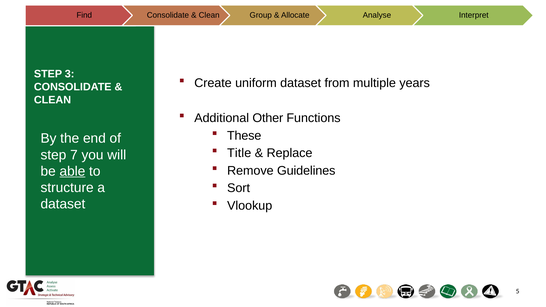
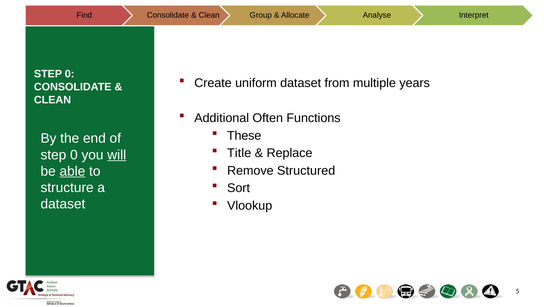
3: 3 -> 0 (70, 74)
Other: Other -> Often (268, 118)
7: 7 -> 0 (74, 155)
will underline: none -> present (117, 155)
Guidelines: Guidelines -> Structured (306, 171)
